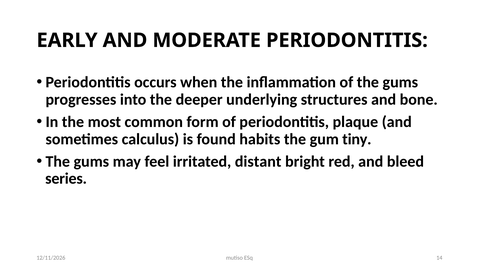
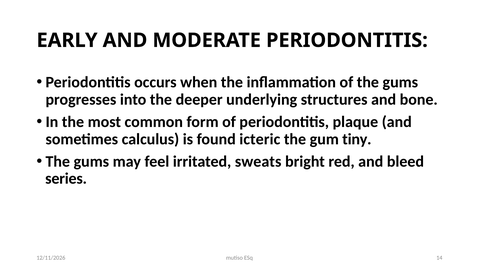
habits: habits -> icteric (260, 139)
distant: distant -> sweats (258, 161)
